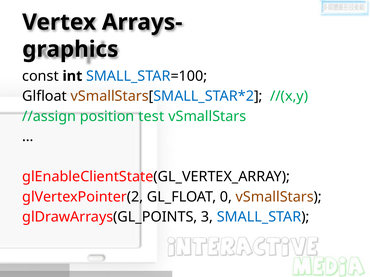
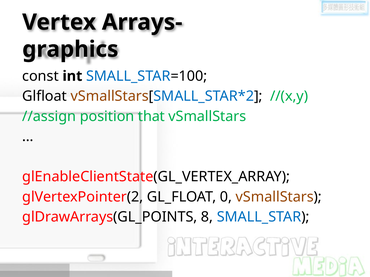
test: test -> that (151, 117)
3: 3 -> 8 (207, 217)
